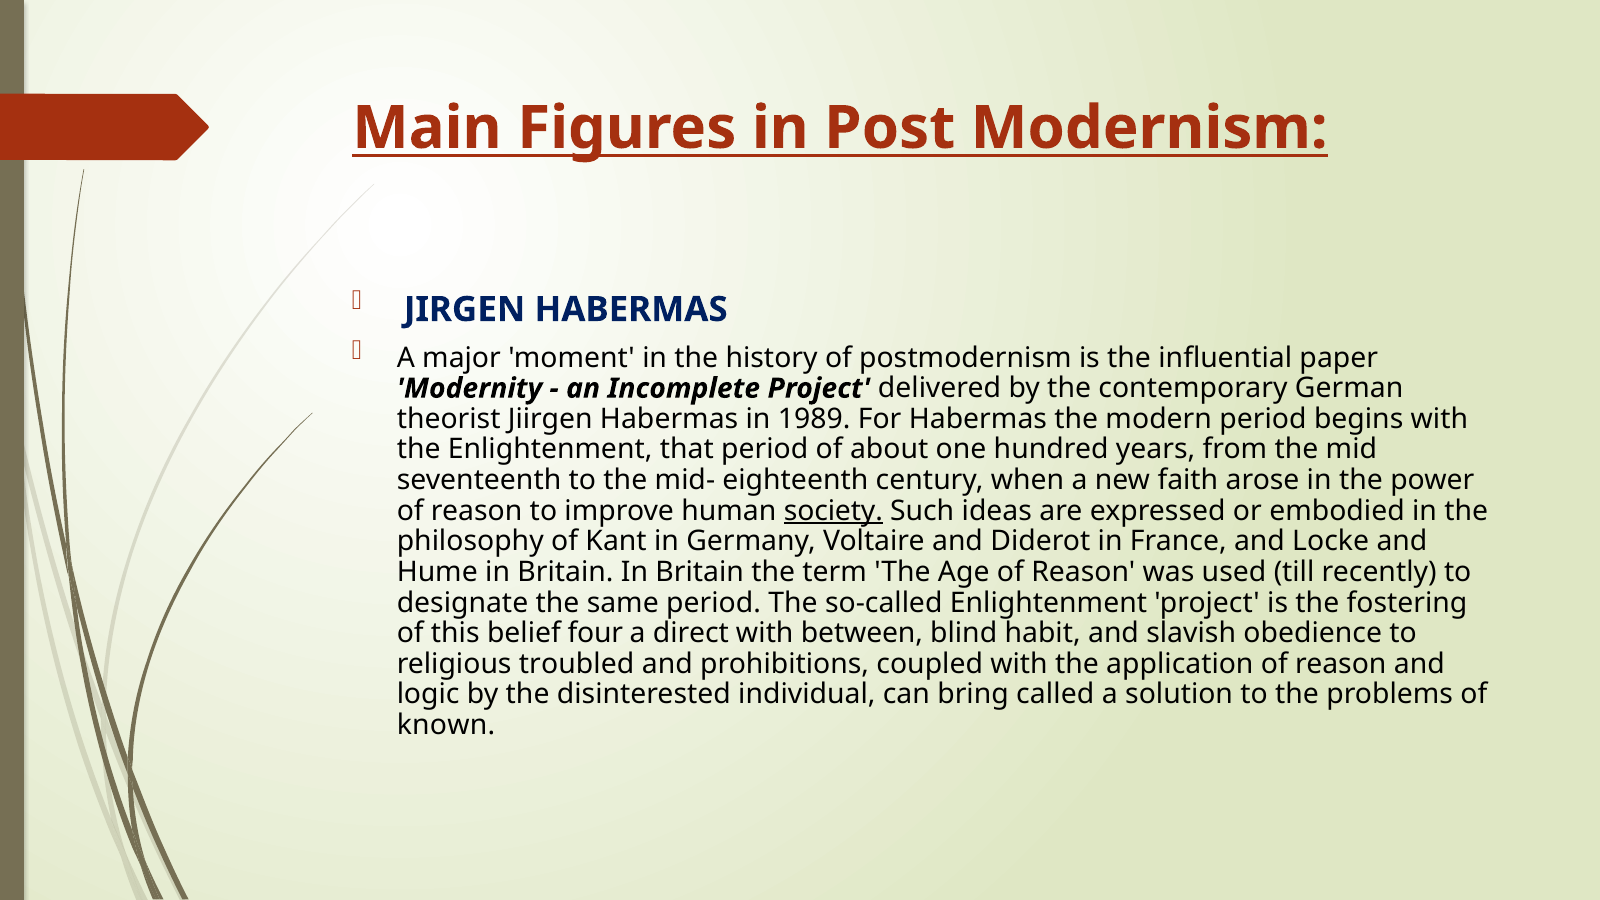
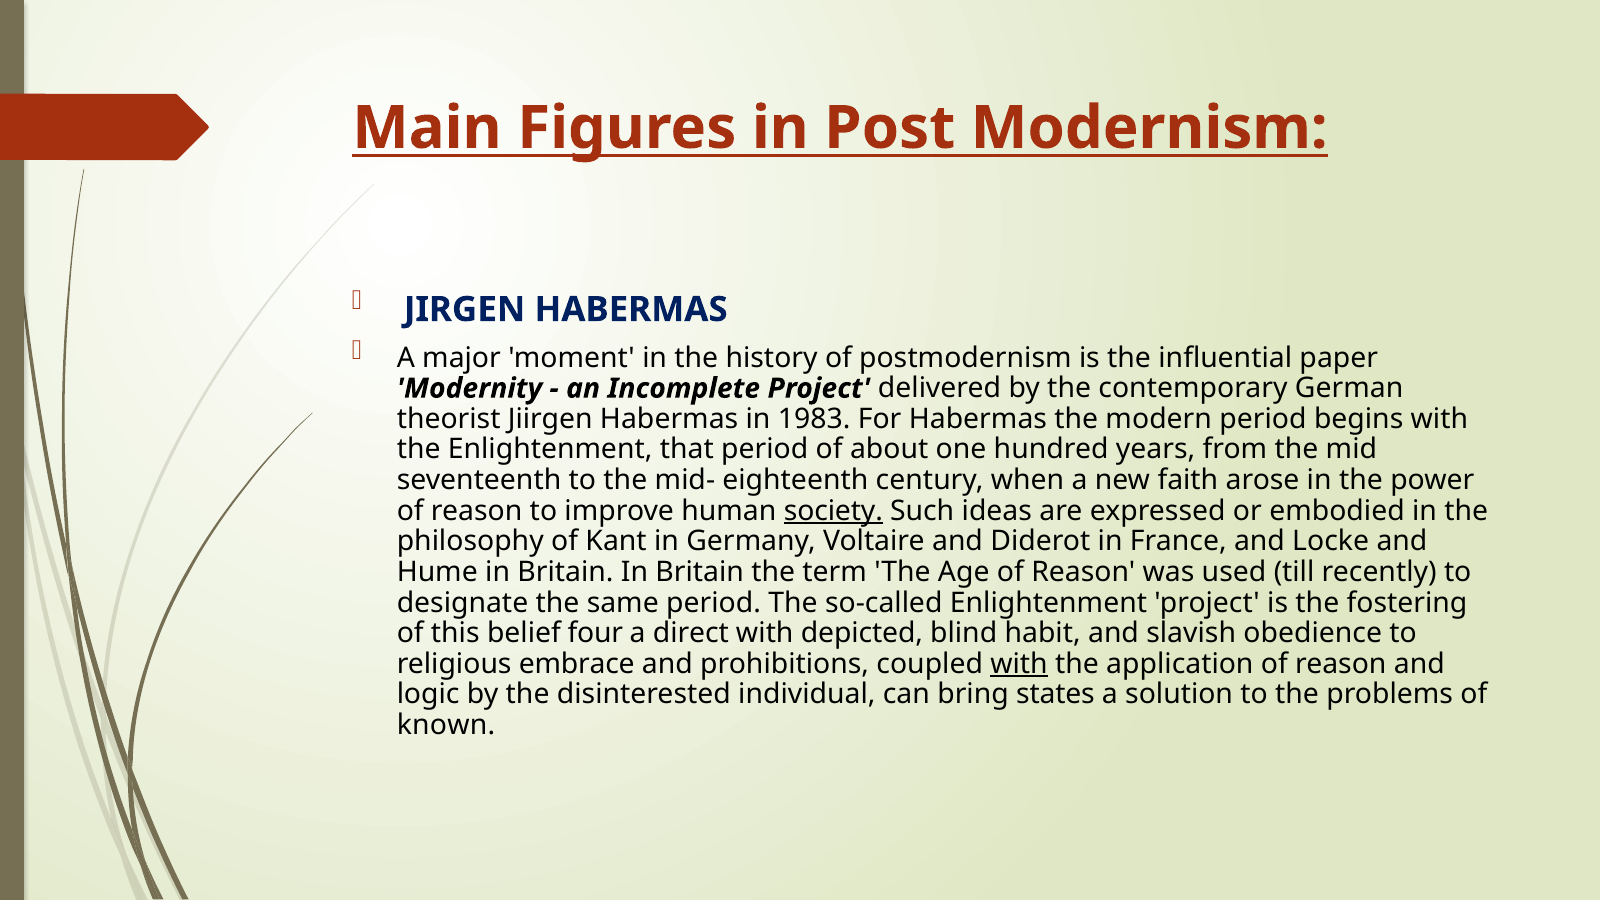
1989: 1989 -> 1983 (814, 419)
between: between -> depicted (862, 633)
troubled: troubled -> embrace (577, 664)
with underline: none -> present (1019, 664)
called: called -> states (1055, 695)
